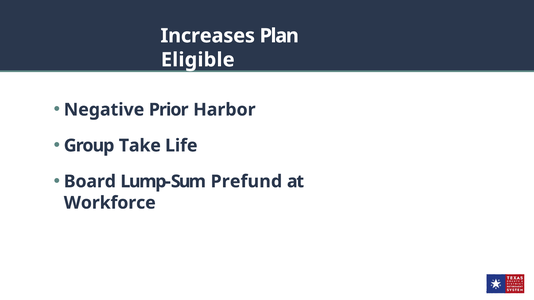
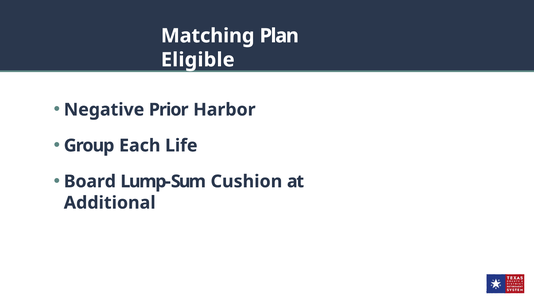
Increases: Increases -> Matching (208, 36)
Take: Take -> Each (140, 146)
Prefund: Prefund -> Cushion (246, 182)
Workforce: Workforce -> Additional (110, 203)
